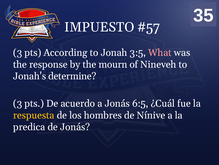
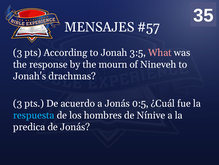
IMPUESTO: IMPUESTO -> MENSAJES (99, 27)
determine: determine -> drachmas (72, 76)
6:5: 6:5 -> 0:5 (140, 103)
respuesta colour: yellow -> light blue (34, 115)
